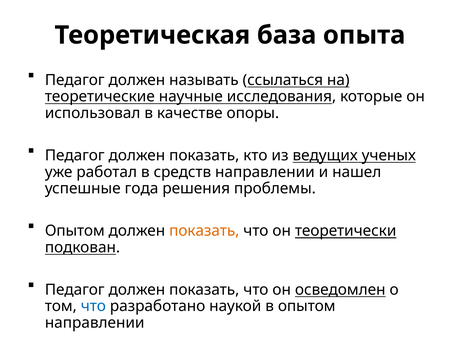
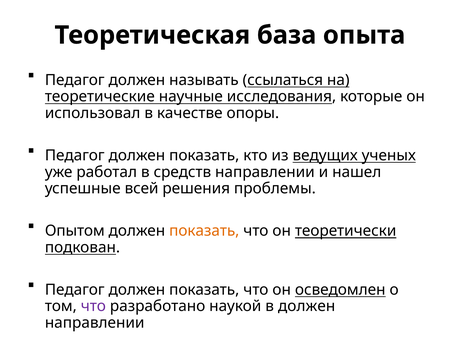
года: года -> всей (142, 189)
что colour: blue -> purple (93, 306)
в опытом: опытом -> должен (307, 306)
